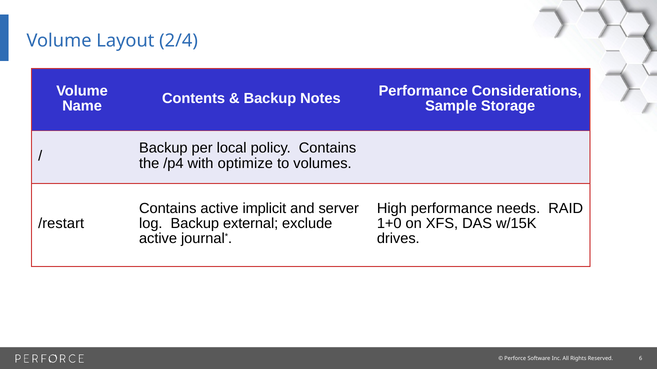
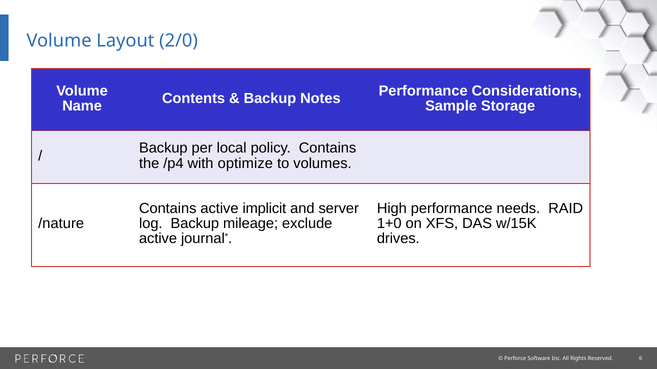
2/4: 2/4 -> 2/0 (179, 41)
/restart: /restart -> /nature (61, 224)
external: external -> mileage (251, 224)
